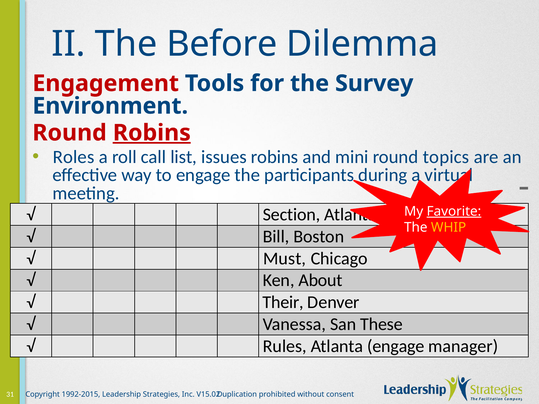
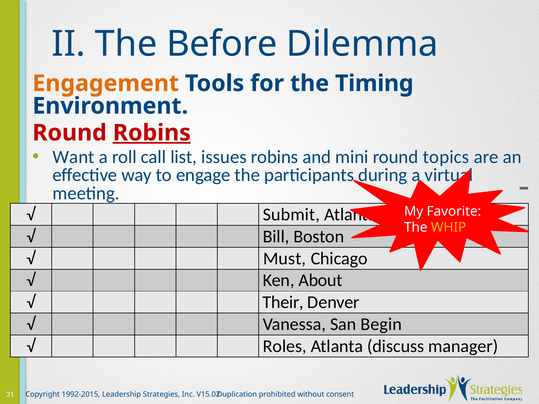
Engagement colour: red -> orange (106, 83)
Survey: Survey -> Timing (374, 83)
Roles: Roles -> Want (74, 157)
Section: Section -> Submit (291, 215)
Favorite underline: present -> none (454, 211)
These: These -> Begin (381, 324)
Rules: Rules -> Roles (285, 346)
Atlanta engage: engage -> discuss (396, 346)
